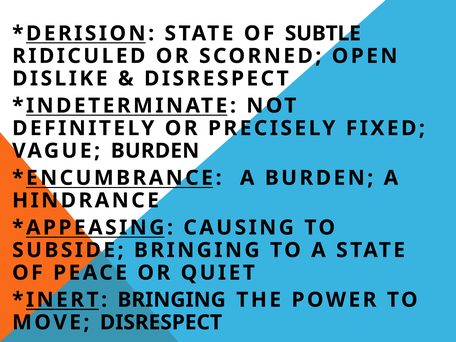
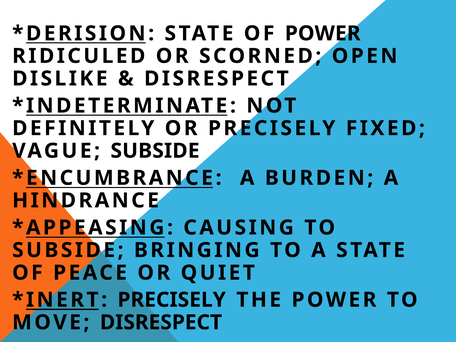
OF SUBTLE: SUBTLE -> POWER (323, 33)
VAGUE BURDEN: BURDEN -> SUBSIDE (155, 151)
BRINGING: BRINGING -> PRECISELY (172, 300)
